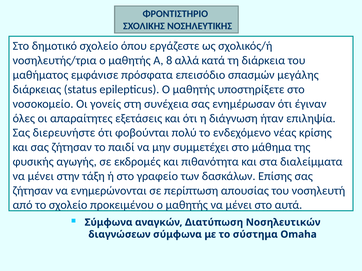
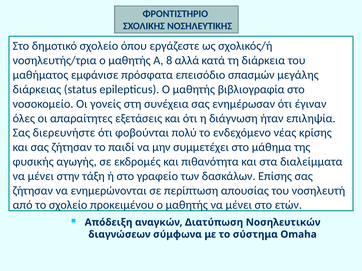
υποστηρίξετε: υποστηρίξετε -> βιβλιογραφία (251, 90)
αυτά: αυτά -> ετών (288, 205)
Σύμφωνα: Σύμφωνα -> Απόδειξη (109, 223)
